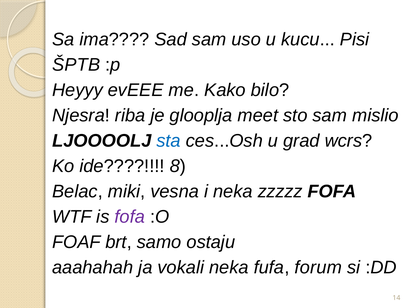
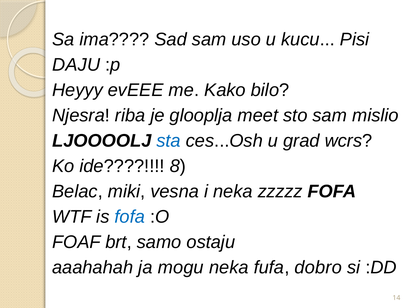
ŠPTB: ŠPTB -> DAJU (76, 65)
fofa colour: purple -> blue (130, 217)
vokali: vokali -> mogu (181, 267)
forum: forum -> dobro (318, 267)
